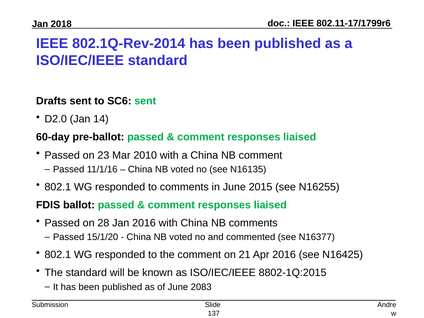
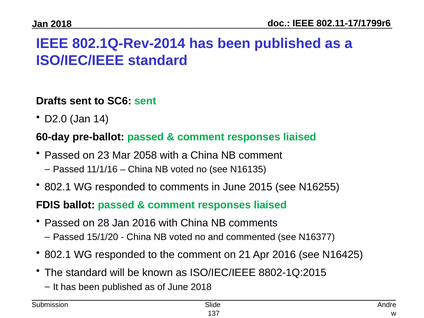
2010: 2010 -> 2058 (145, 155)
June 2083: 2083 -> 2018 (201, 287)
